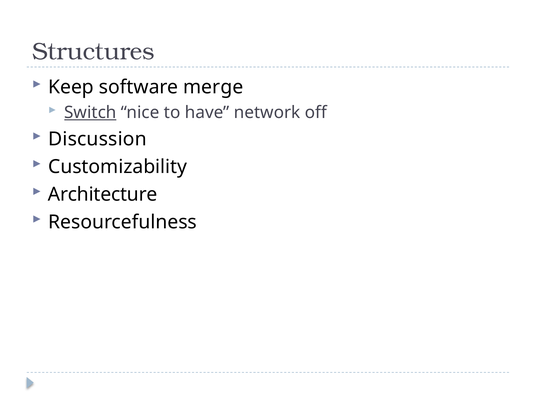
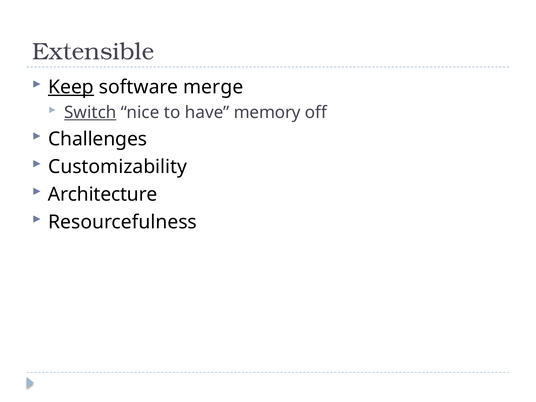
Structures: Structures -> Extensible (93, 52)
Keep underline: none -> present (71, 87)
network: network -> memory (267, 113)
Discussion: Discussion -> Challenges (98, 139)
